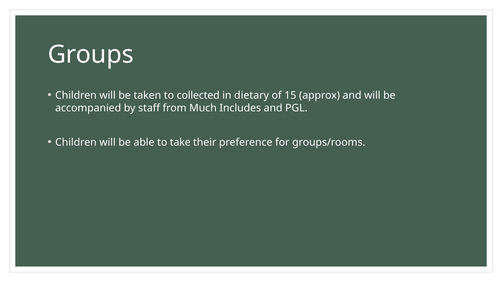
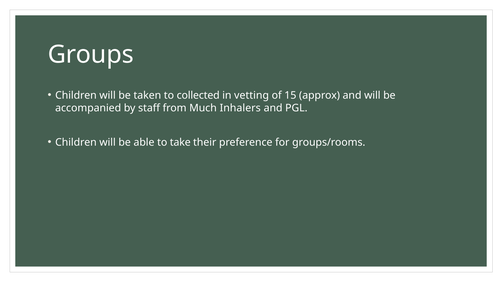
dietary: dietary -> vetting (252, 95)
Includes: Includes -> Inhalers (240, 108)
